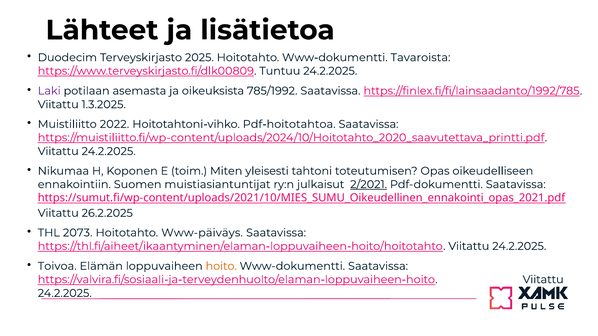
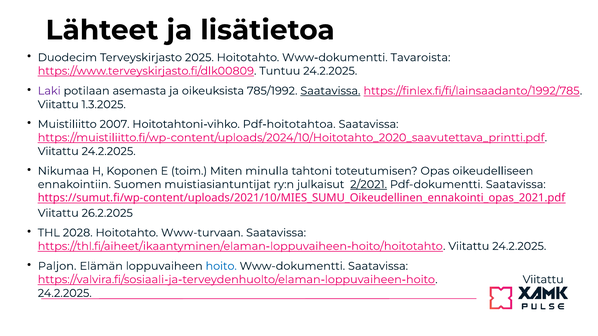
Saatavissa underline: none -> present (330, 91)
2022: 2022 -> 2007 (115, 124)
yleisesti: yleisesti -> minulla (267, 171)
2073: 2073 -> 2028 (78, 233)
Www-päiväys: Www-päiväys -> Www-turvaan (202, 233)
Toivoa: Toivoa -> Paljon (57, 266)
hoito colour: orange -> blue (221, 266)
